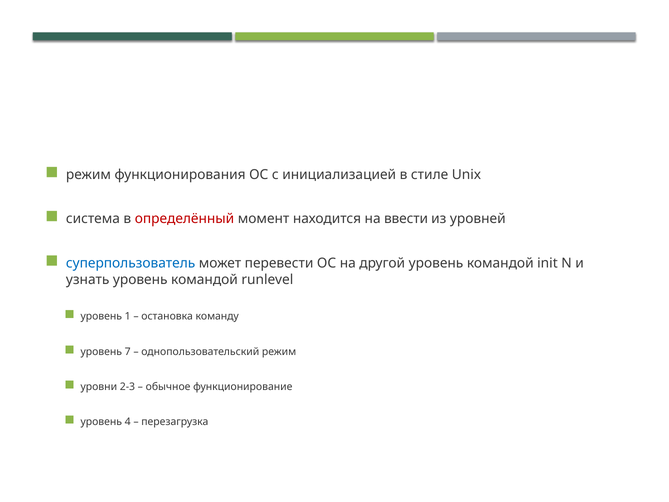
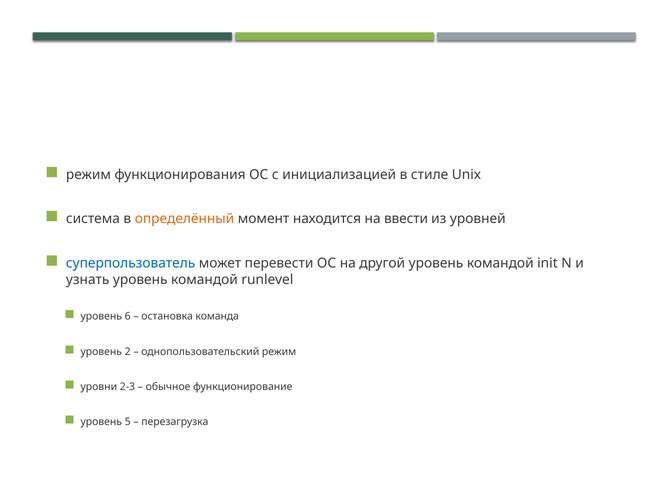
определённый colour: red -> orange (185, 219)
1: 1 -> 6 (128, 316)
команду: команду -> команда (217, 316)
7: 7 -> 2 (128, 351)
4: 4 -> 5 (128, 422)
